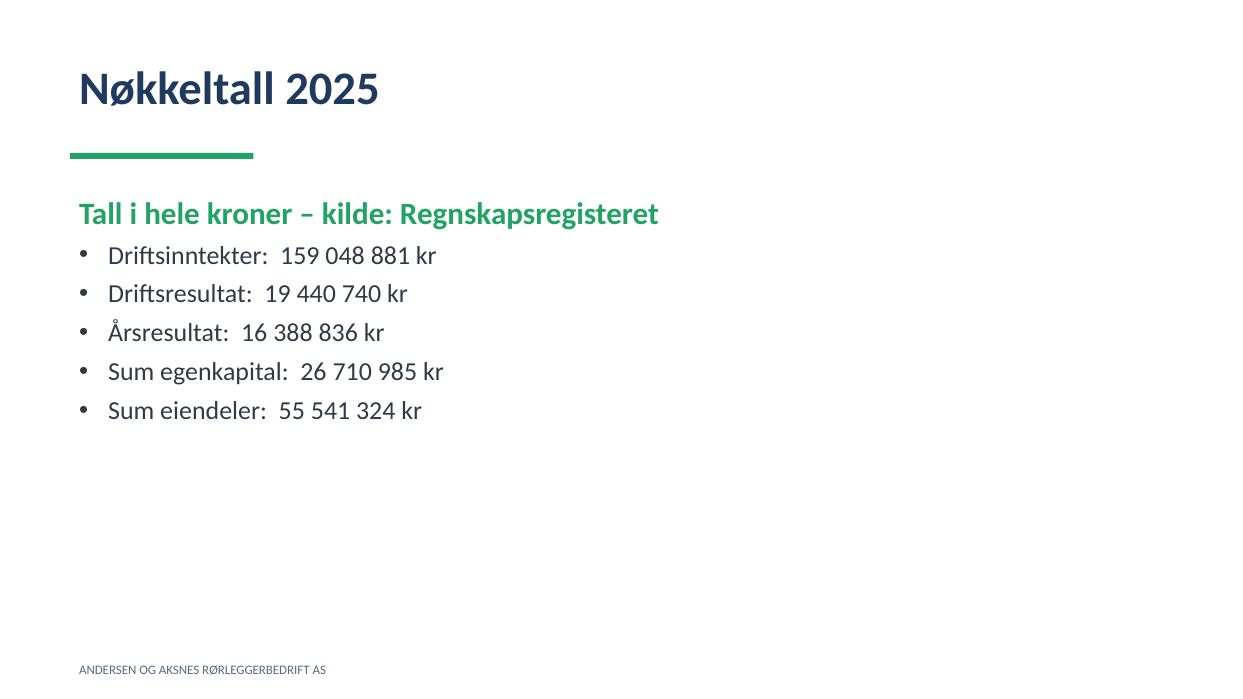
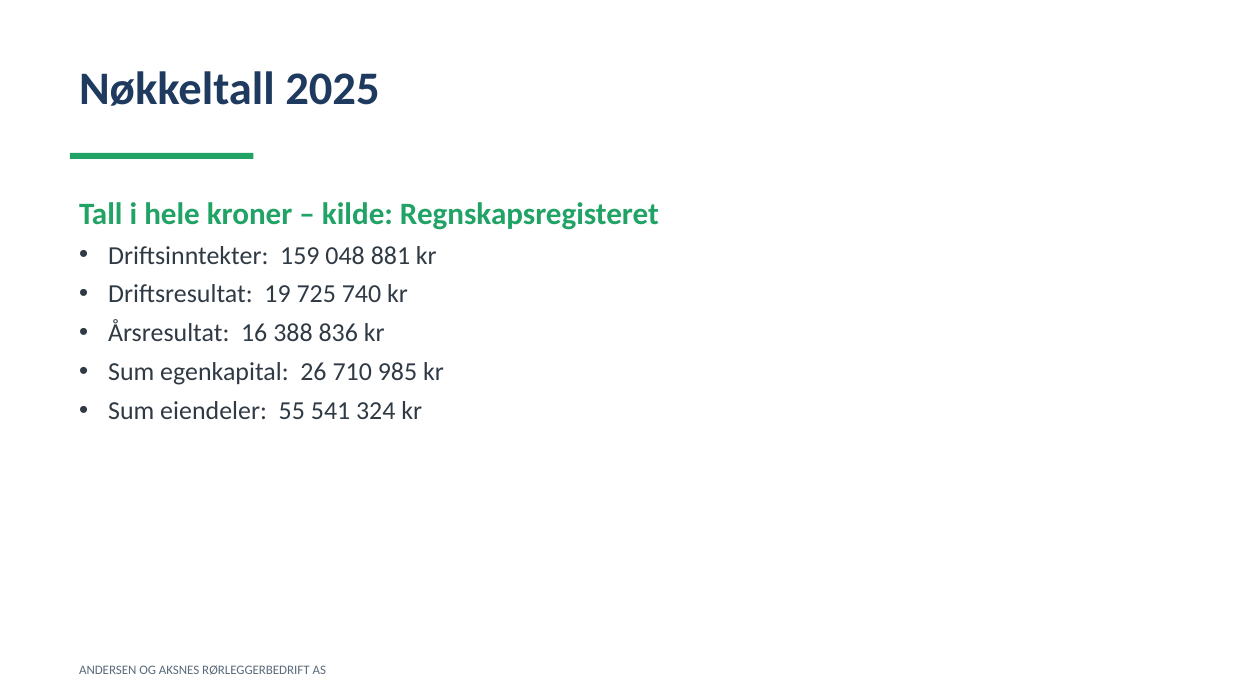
440: 440 -> 725 (316, 294)
